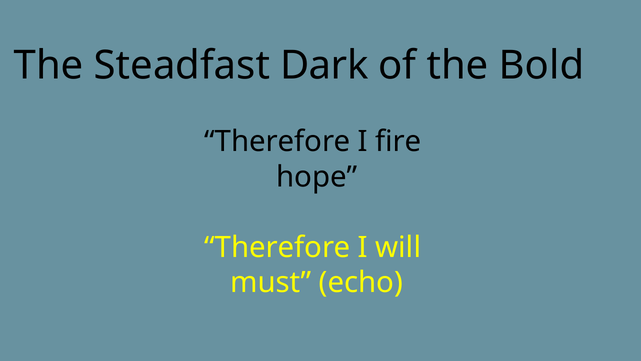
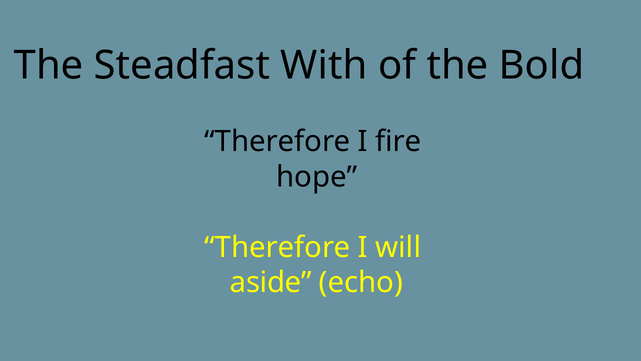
Dark: Dark -> With (324, 65)
must: must -> aside (271, 282)
